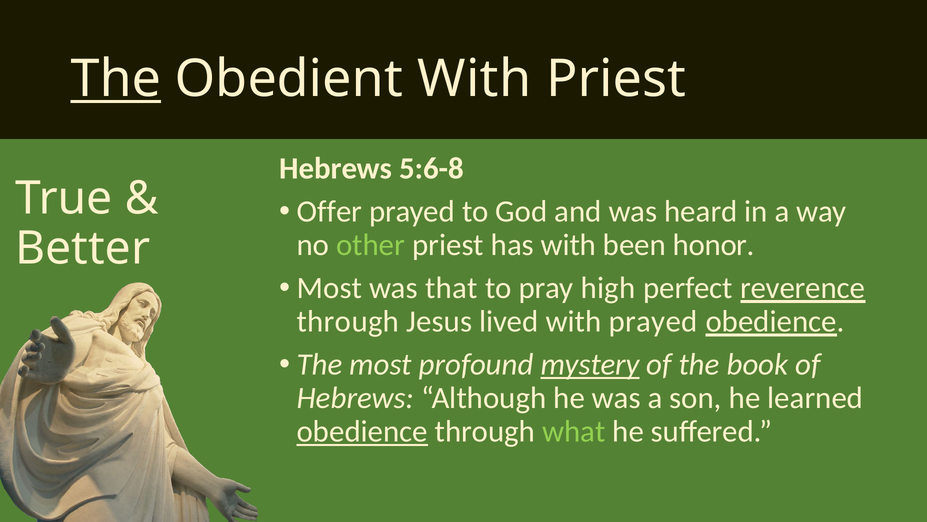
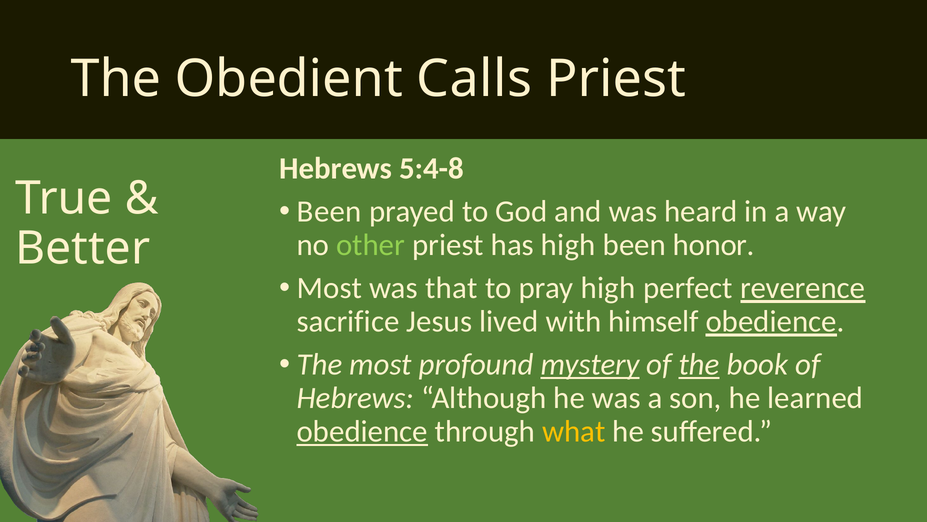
The underline: present -> none (116, 79)
Obedient With: With -> Calls (474, 79)
5:6-8: 5:6-8 -> 5:4-8 (432, 168)
Offer: Offer -> Been (329, 211)
has with: with -> high (568, 245)
through: through -> sacrifice (348, 321)
with prayed: prayed -> himself (653, 321)
the underline: none -> present (699, 364)
what colour: light green -> yellow (574, 431)
